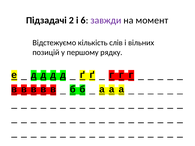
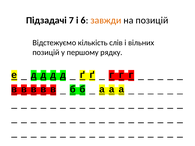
2: 2 -> 7 (71, 20)
завжди colour: purple -> orange (106, 20)
на момент: момент -> позицій (152, 20)
